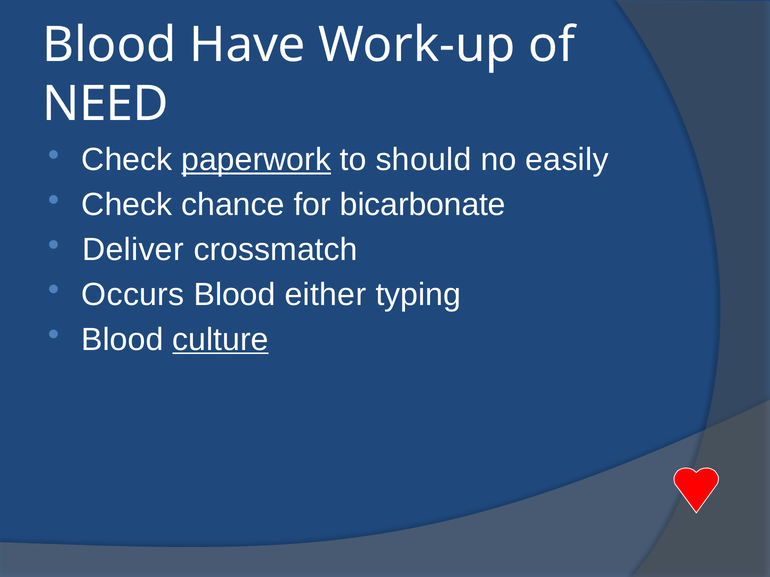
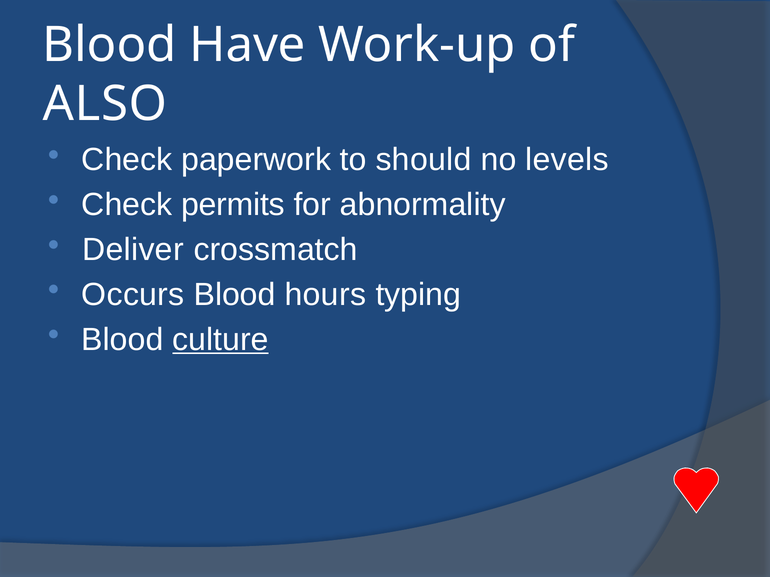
NEED: NEED -> ALSO (105, 104)
paperwork underline: present -> none (256, 160)
easily: easily -> levels (567, 160)
chance: chance -> permits (233, 205)
bicarbonate: bicarbonate -> abnormality (423, 205)
either: either -> hours (325, 295)
